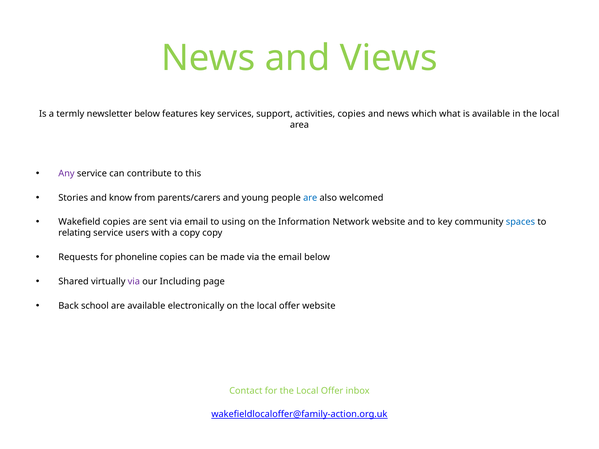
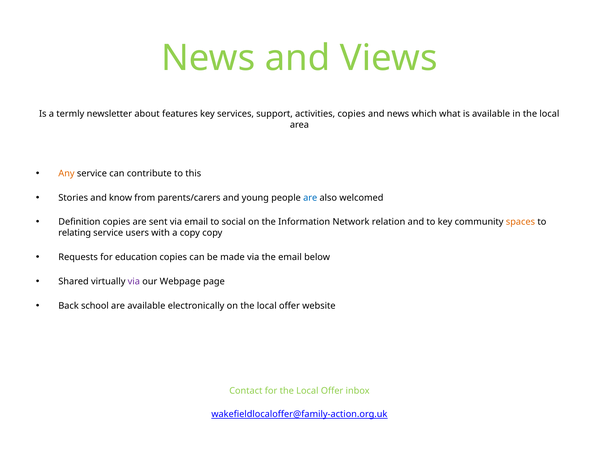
newsletter below: below -> about (147, 114)
Any colour: purple -> orange (66, 174)
Wakefield: Wakefield -> Definition (79, 222)
using: using -> social (234, 222)
Network website: website -> relation (389, 222)
spaces colour: blue -> orange (520, 222)
phoneline: phoneline -> education (136, 257)
Including: Including -> Webpage (180, 282)
